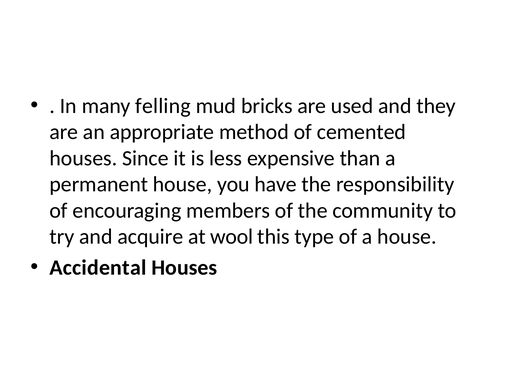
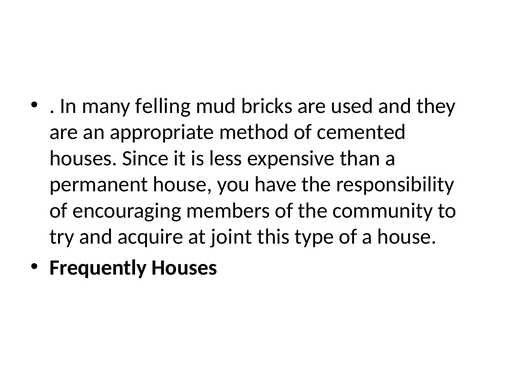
wool: wool -> joint (231, 237)
Accidental: Accidental -> Frequently (98, 268)
